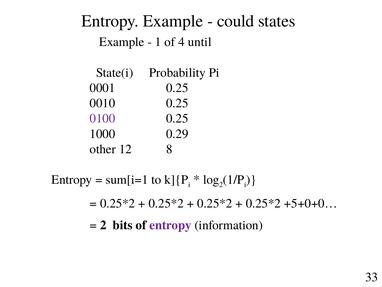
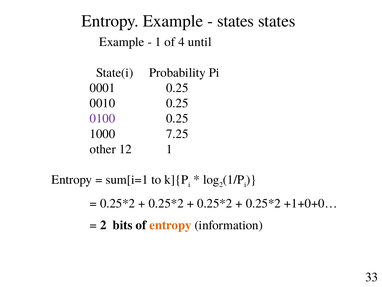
could: could -> states (236, 21)
0.29: 0.29 -> 7.25 (177, 134)
12 8: 8 -> 1 (169, 149)
+5+0+0…: +5+0+0… -> +1+0+0… (311, 203)
entropy colour: purple -> orange (170, 225)
